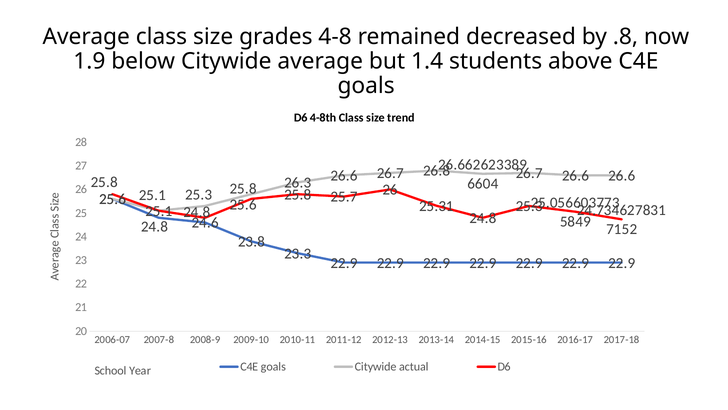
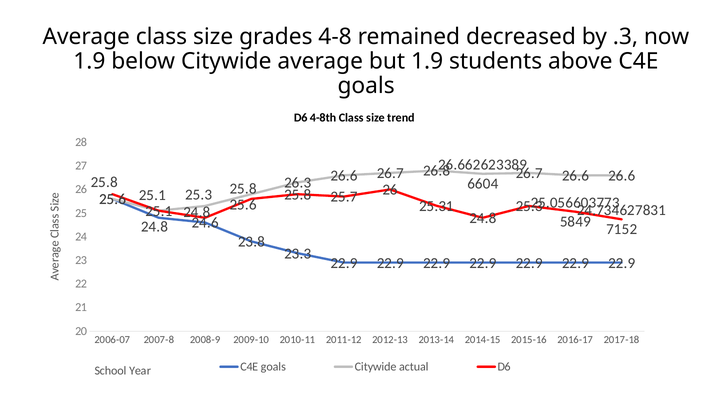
.8: .8 -> .3 (625, 37)
but 1.4: 1.4 -> 1.9 (427, 61)
